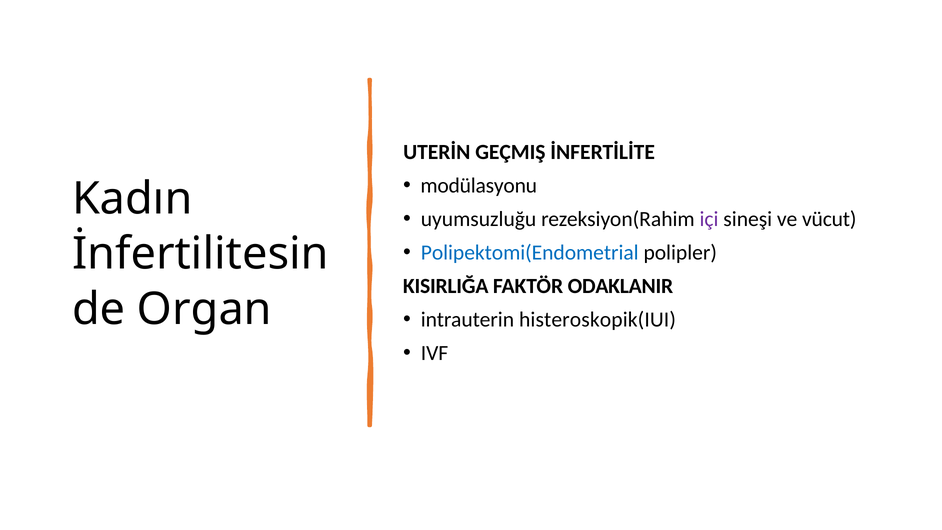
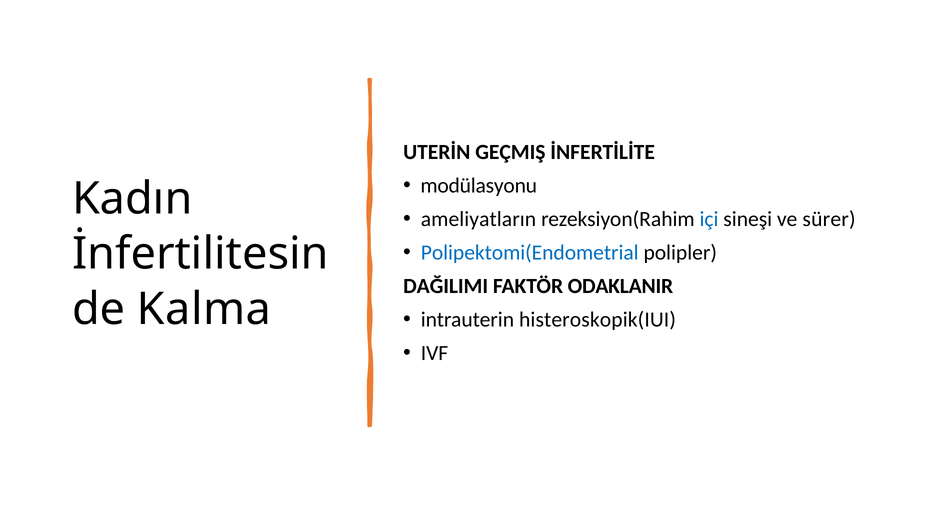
uyumsuzluğu: uyumsuzluğu -> ameliyatların (479, 219)
içi colour: purple -> blue (709, 219)
vücut: vücut -> sürer (829, 219)
KISIRLIĞA: KISIRLIĞA -> DAĞILIMI (446, 286)
Organ: Organ -> Kalma (204, 309)
